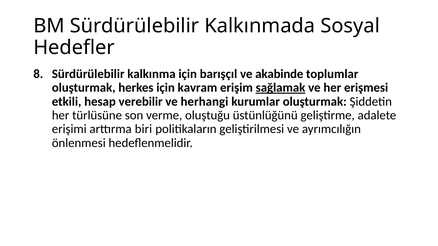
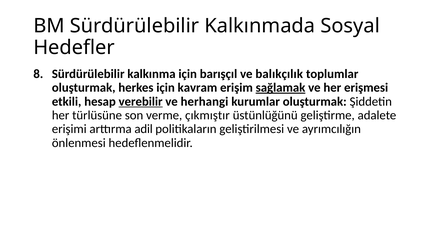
akabinde: akabinde -> balıkçılık (279, 74)
verebilir underline: none -> present (141, 102)
oluştuğu: oluştuğu -> çıkmıştır (207, 115)
biri: biri -> adil (144, 129)
